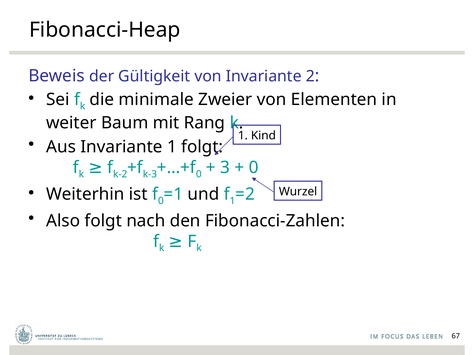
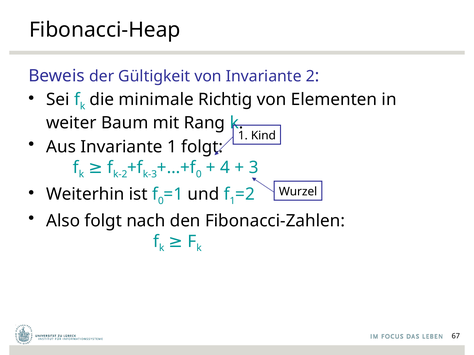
Zweier: Zweier -> Richtig (225, 100)
3: 3 -> 4 (225, 168)
0: 0 -> 3 (254, 168)
